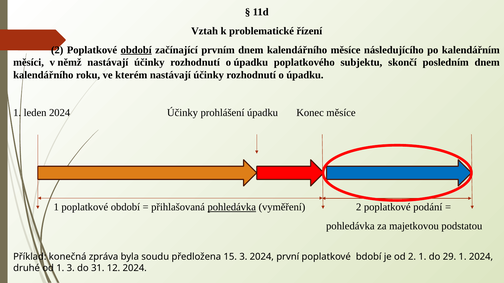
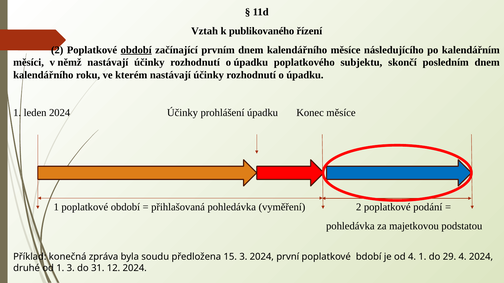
problematické: problematické -> publikovaného (262, 31)
pohledávka underline: present -> none (232, 208)
od 2: 2 -> 4 (412, 257)
29 1: 1 -> 4 (463, 257)
